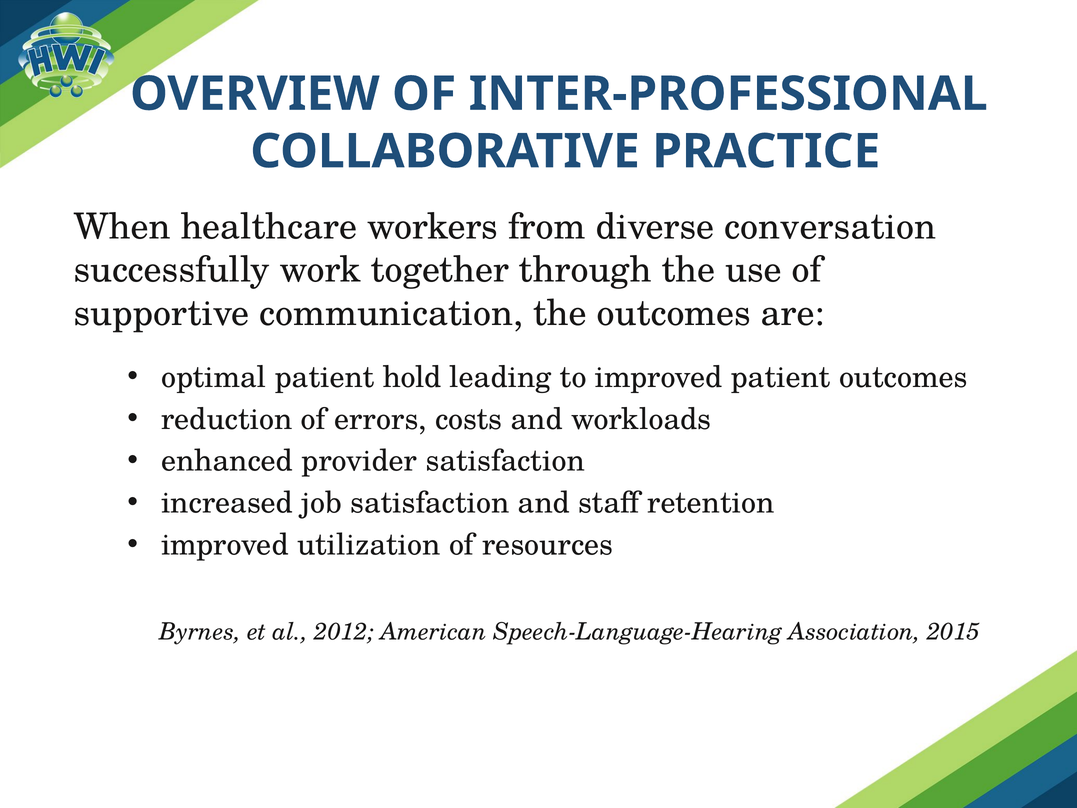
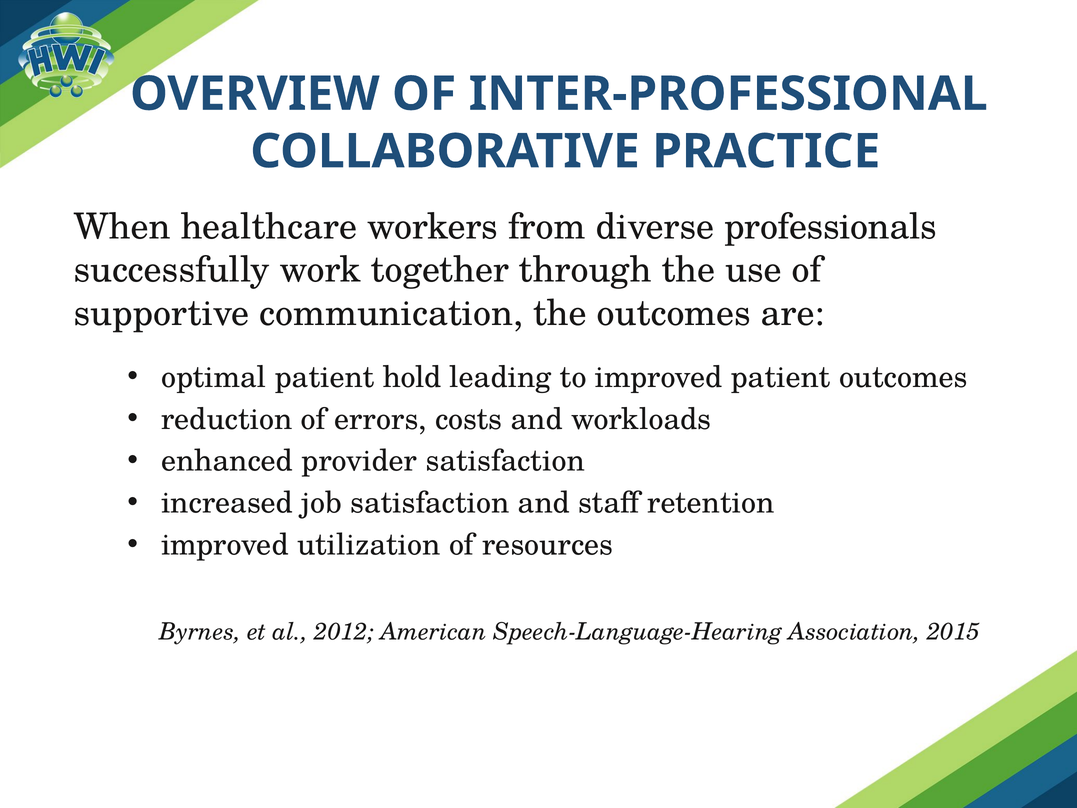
conversation: conversation -> professionals (830, 227)
